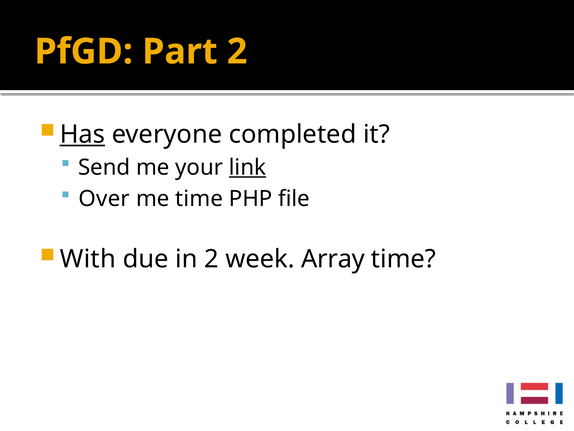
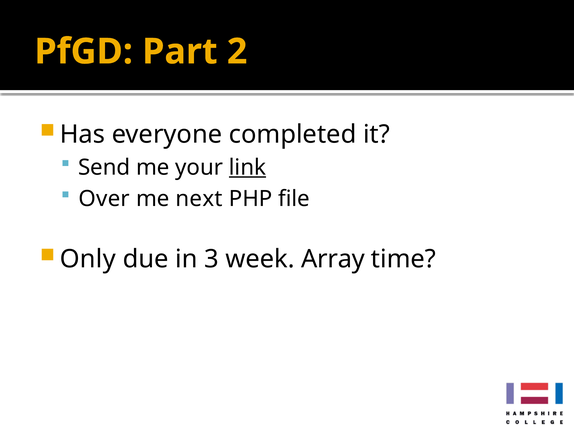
Has underline: present -> none (82, 134)
me time: time -> next (199, 199)
With: With -> Only (88, 259)
in 2: 2 -> 3 (212, 259)
